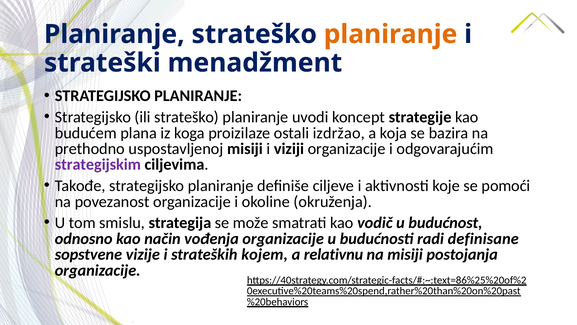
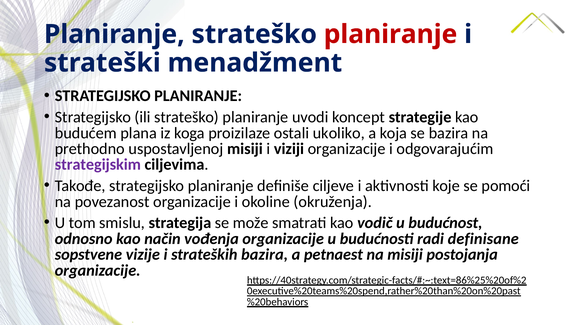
planiranje colour: orange -> red (391, 34)
izdržao: izdržao -> ukoliko (339, 133)
strateških kojem: kojem -> bazira (265, 254)
relativnu: relativnu -> petnaest (333, 254)
